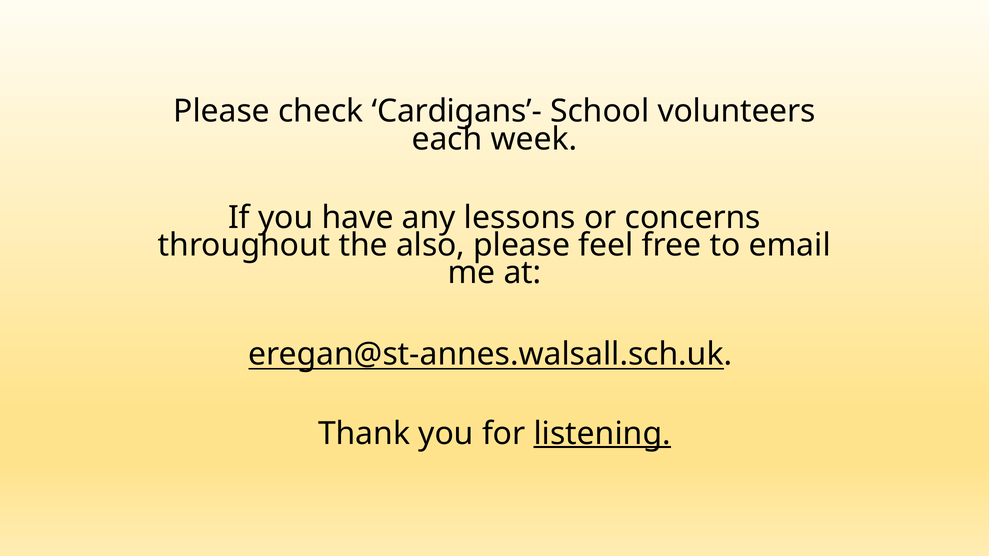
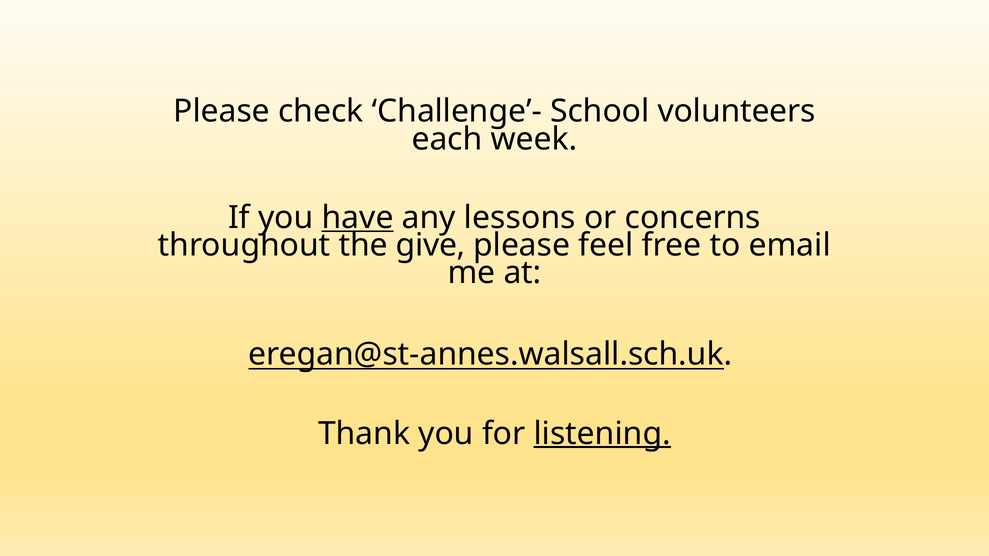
Cardigans’-: Cardigans’- -> Challenge’- (457, 112)
have underline: none -> present (358, 218)
also: also -> give (431, 245)
